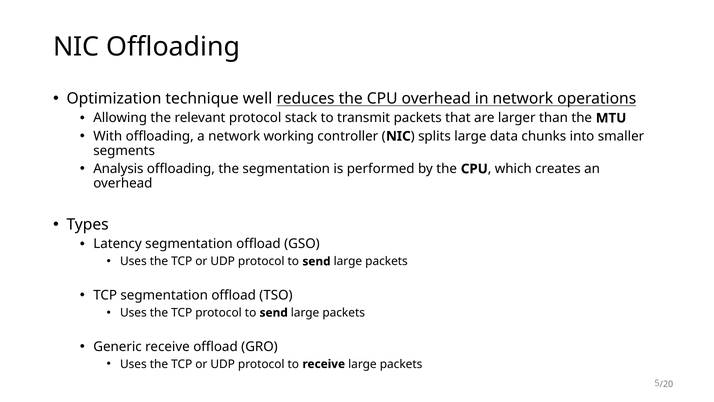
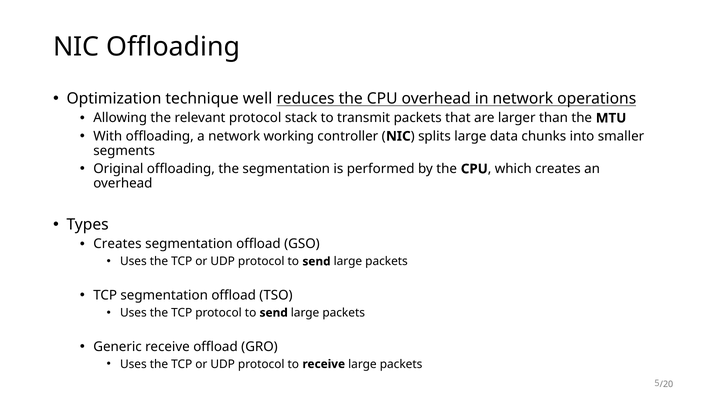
Analysis: Analysis -> Original (118, 169)
Latency: Latency -> Creates (117, 244)
